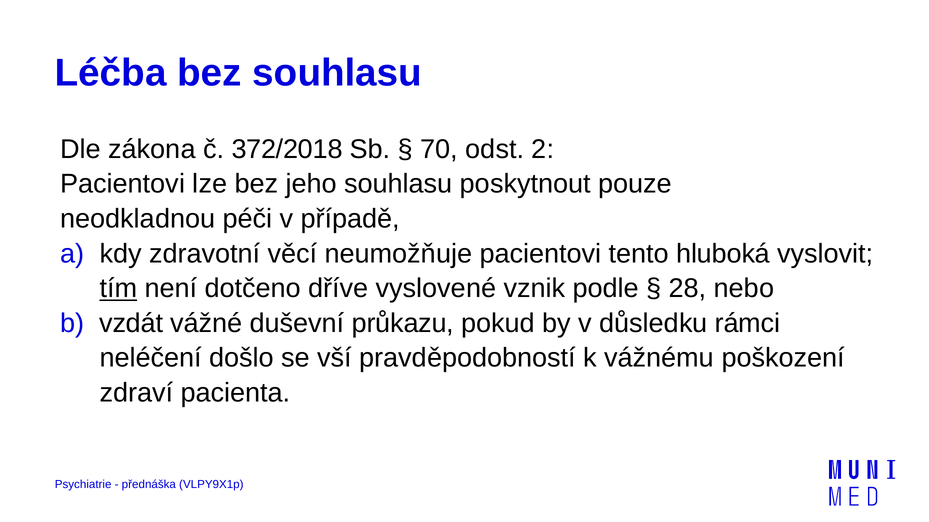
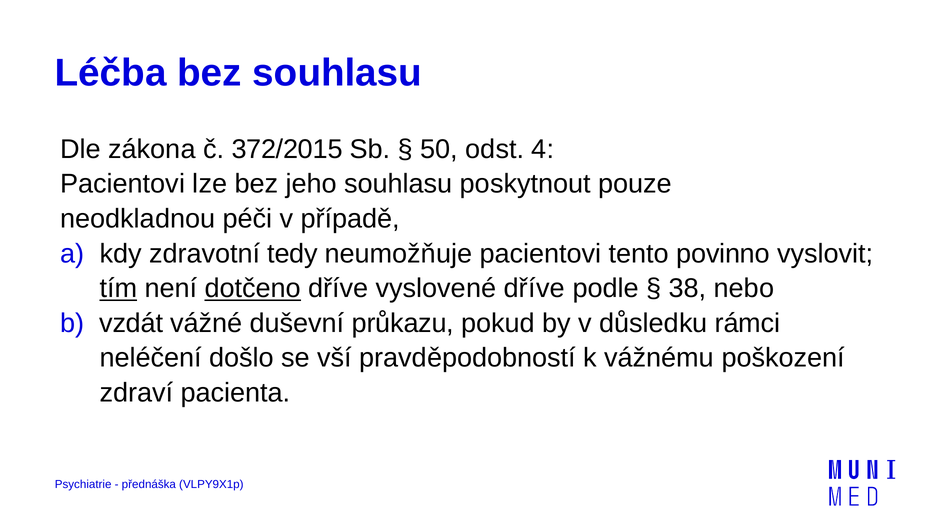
372/2018: 372/2018 -> 372/2015 (287, 149)
70: 70 -> 50 (439, 149)
2: 2 -> 4 (543, 149)
věcí: věcí -> tedy (293, 254)
hluboká: hluboká -> povinno (723, 254)
dotčeno underline: none -> present (253, 289)
vyslovené vznik: vznik -> dříve (534, 289)
28: 28 -> 38 (688, 289)
